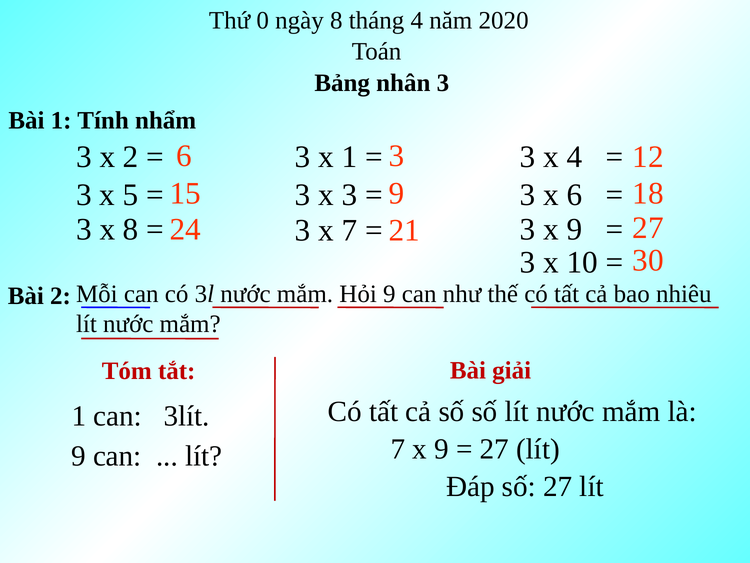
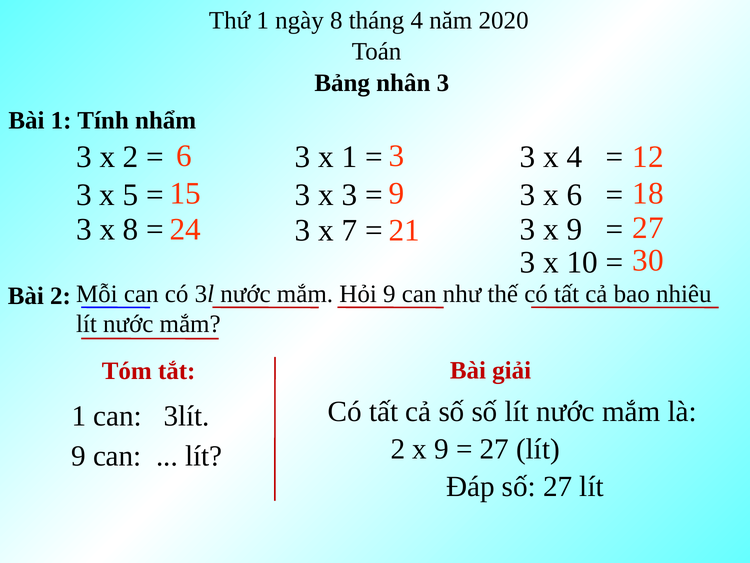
Thứ 0: 0 -> 1 (263, 20)
lít 7: 7 -> 2 (398, 449)
